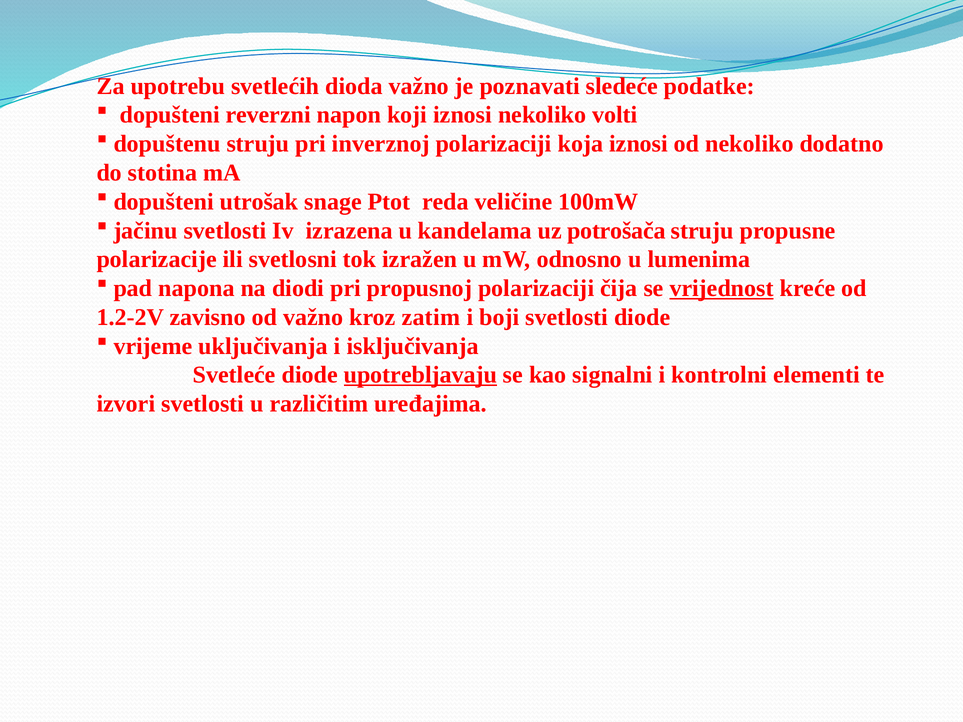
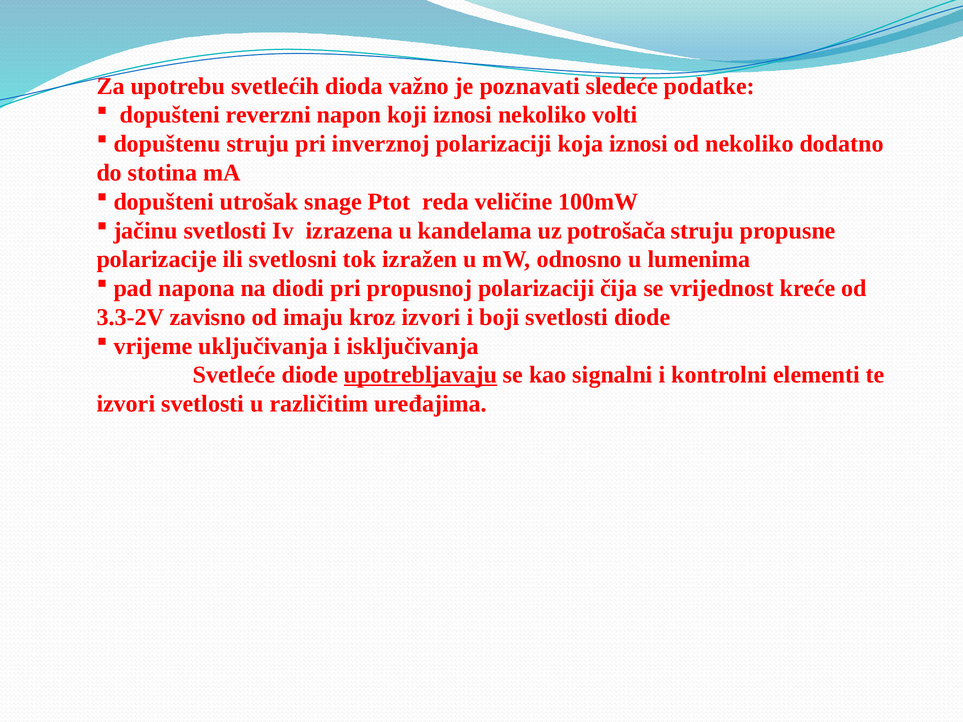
vrijednost underline: present -> none (722, 288)
1.2-2V: 1.2-2V -> 3.3-2V (130, 317)
od važno: važno -> imaju (313, 317)
kroz zatim: zatim -> izvori (431, 317)
